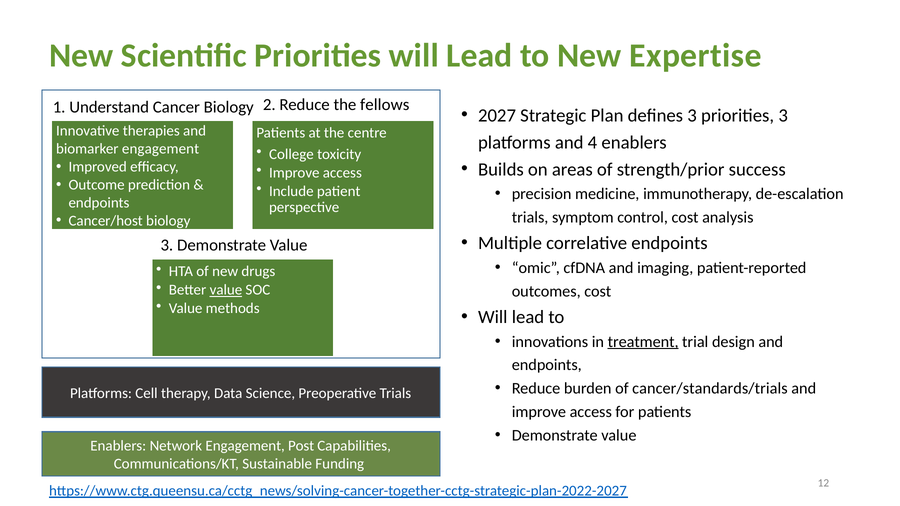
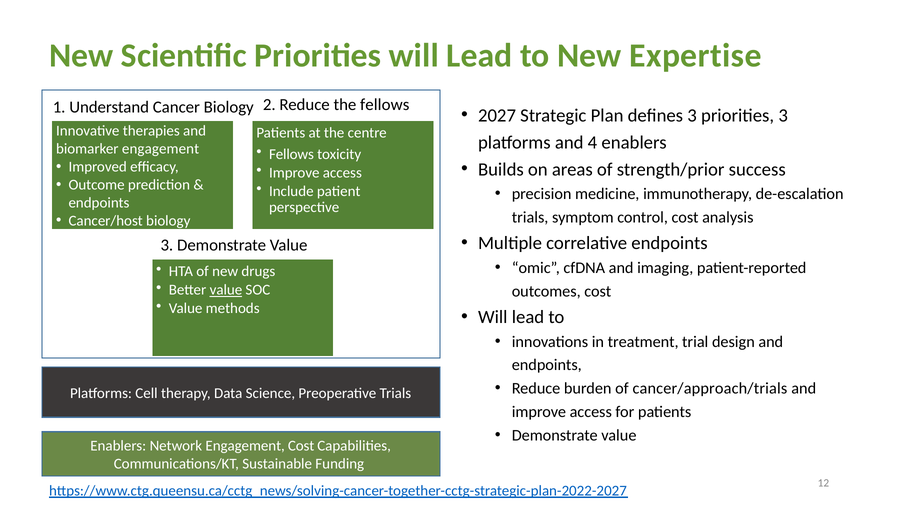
College: College -> Fellows (291, 154)
treatment underline: present -> none (643, 342)
cancer/standards/trials: cancer/standards/trials -> cancer/approach/trials (710, 389)
Engagement Post: Post -> Cost (301, 446)
